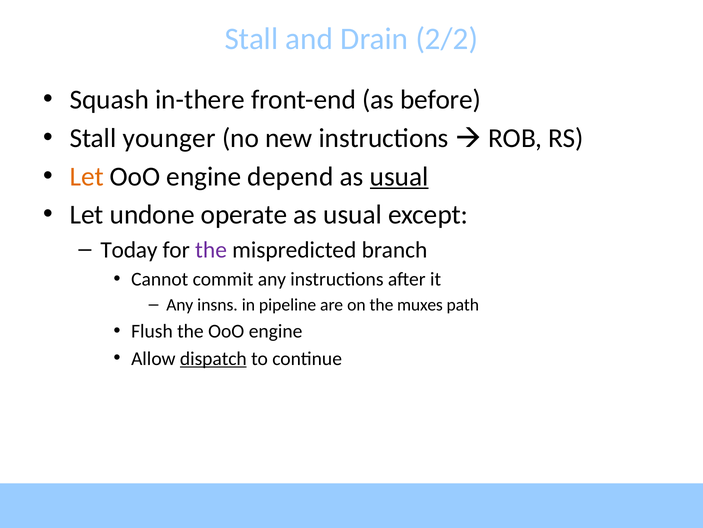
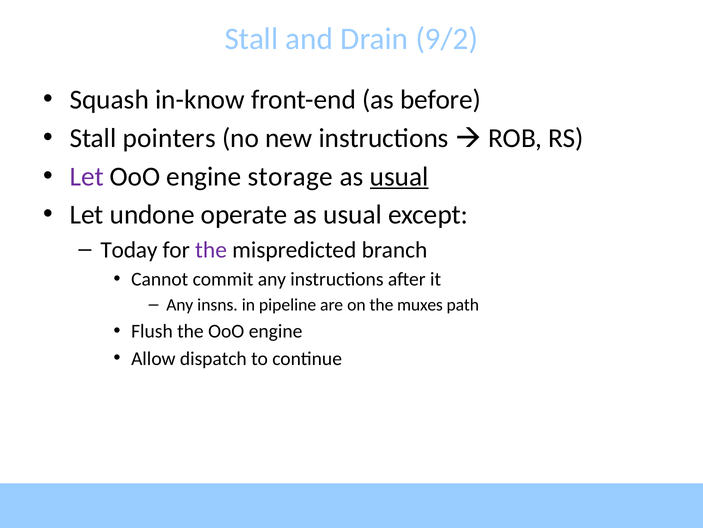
2/2: 2/2 -> 9/2 (447, 39)
in-there: in-there -> in-know (200, 100)
younger: younger -> pointers (169, 138)
Let colour: orange -> purple (87, 176)
depend: depend -> storage (290, 176)
dispatch underline: present -> none (213, 358)
